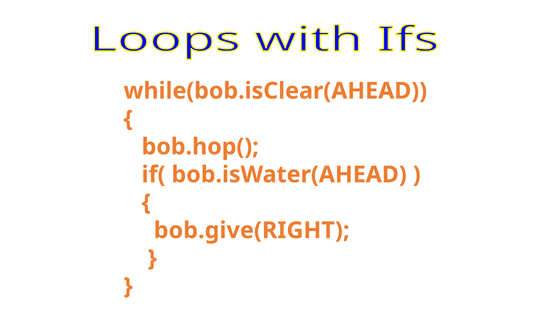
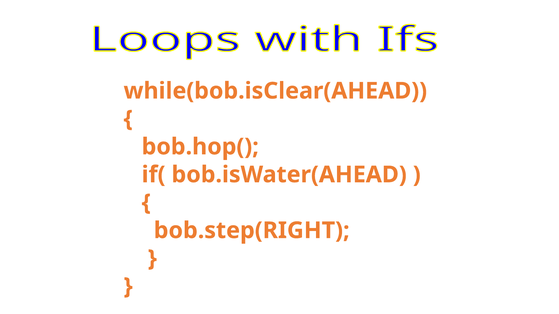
bob.give(RIGHT: bob.give(RIGHT -> bob.step(RIGHT (252, 231)
